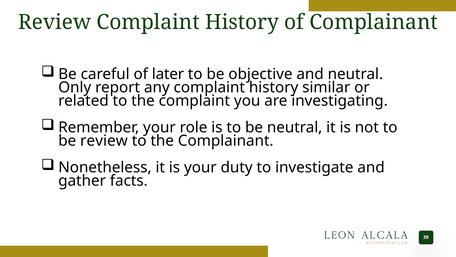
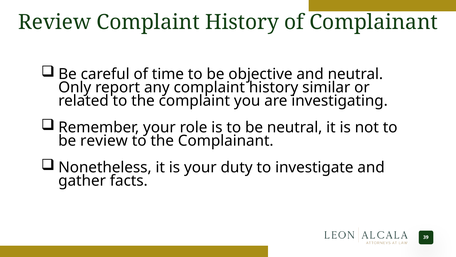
later: later -> time (168, 74)
